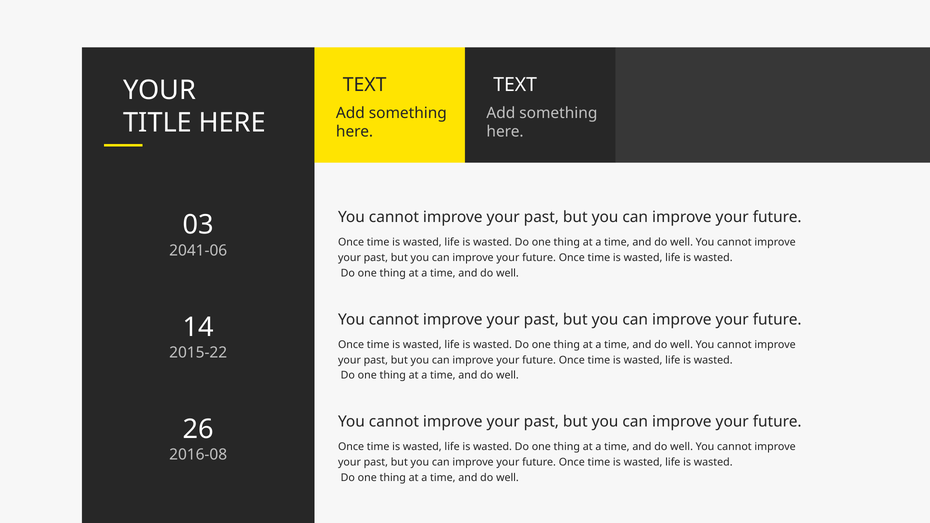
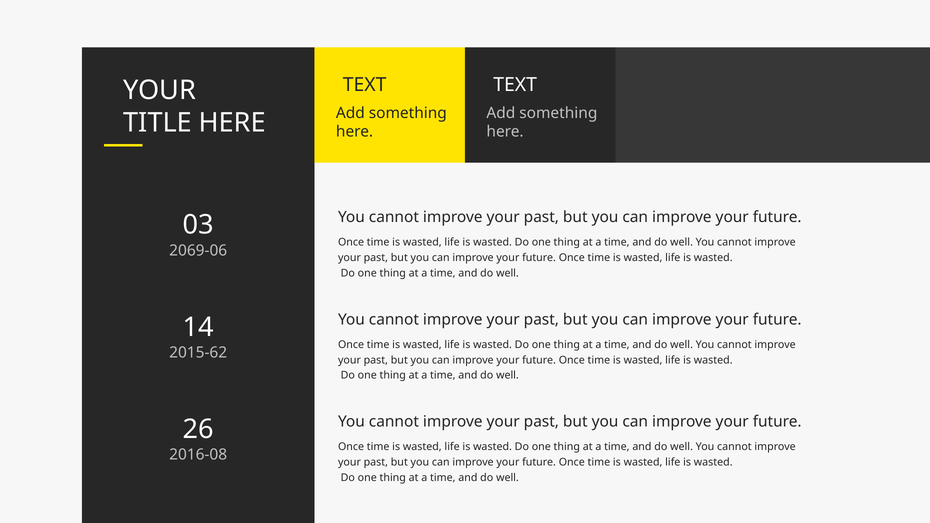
2041-06: 2041-06 -> 2069-06 (198, 251)
2015-22: 2015-22 -> 2015-62 (198, 353)
